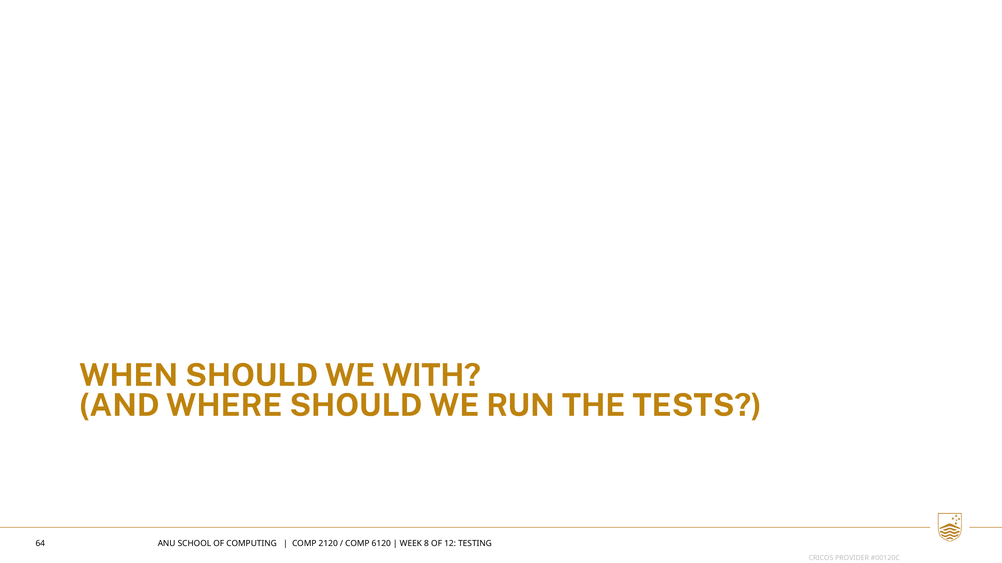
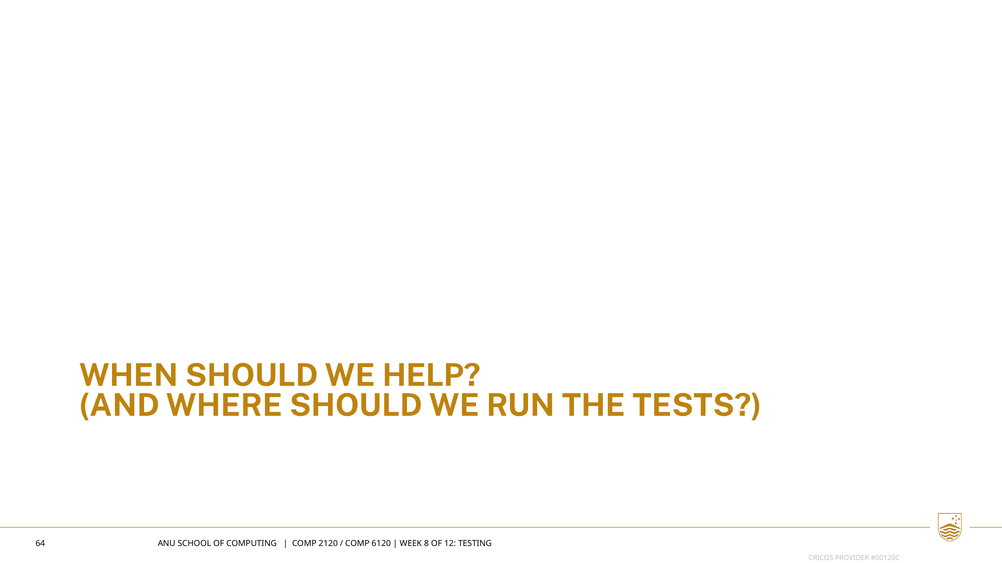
WITH: WITH -> HELP (431, 376)
